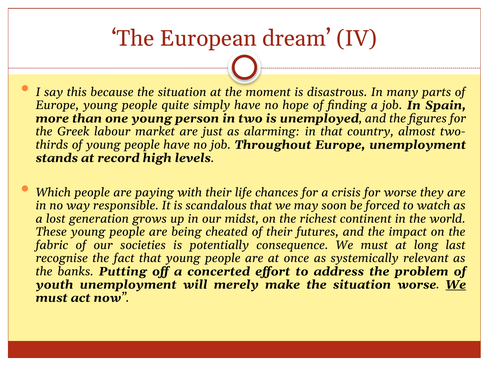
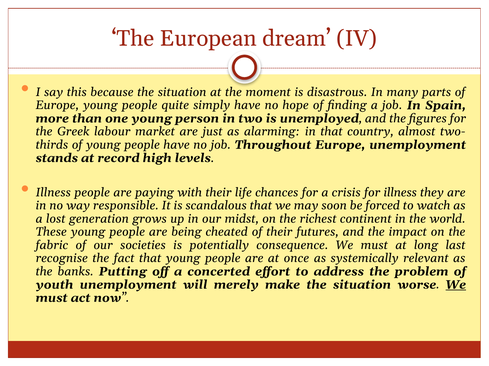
Which: Which -> Illness (53, 193)
for worse: worse -> illness (400, 193)
